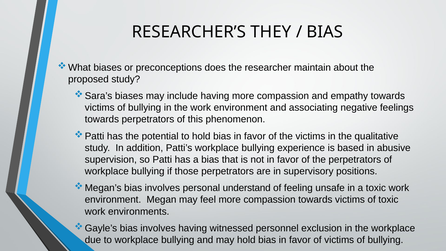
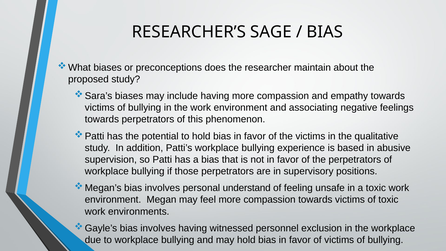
THEY: THEY -> SAGE (271, 32)
